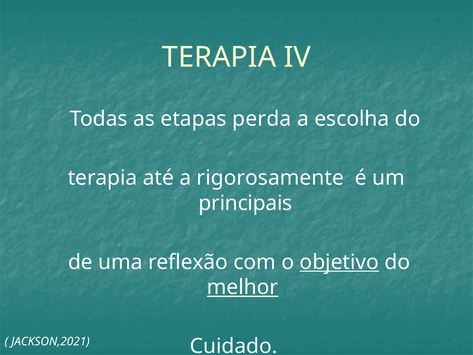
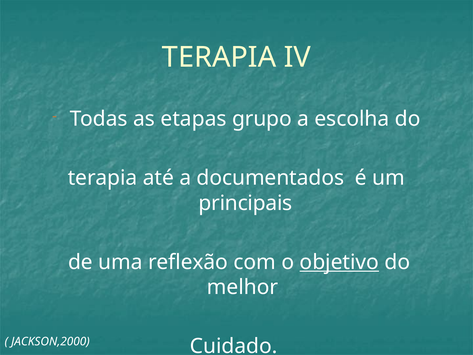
perda: perda -> grupo (262, 119)
rigorosamente: rigorosamente -> documentados (270, 178)
melhor underline: present -> none (243, 287)
JACKSON,2021: JACKSON,2021 -> JACKSON,2000 (50, 341)
